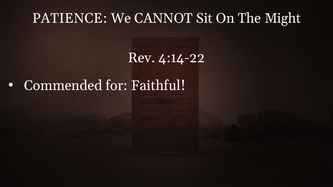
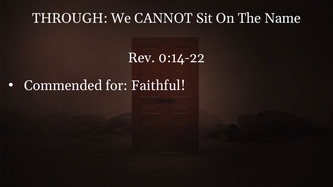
PATIENCE: PATIENCE -> THROUGH (70, 18)
Might: Might -> Name (283, 18)
4:14-22: 4:14-22 -> 0:14-22 (182, 58)
